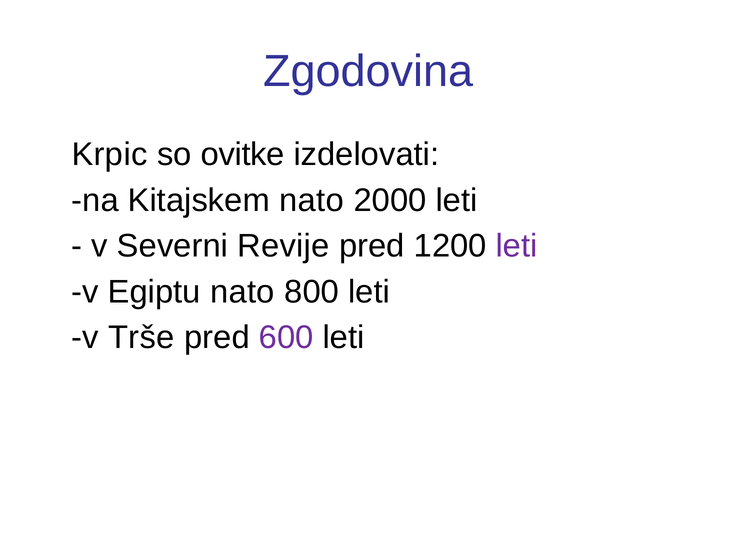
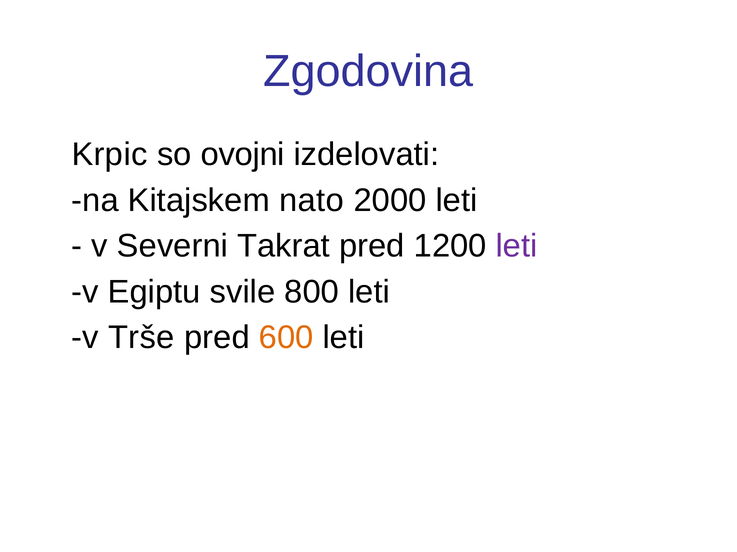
ovitke: ovitke -> ovojni (243, 155)
Revije: Revije -> Takrat (284, 246)
Egiptu nato: nato -> svile (243, 292)
600 colour: purple -> orange (286, 338)
